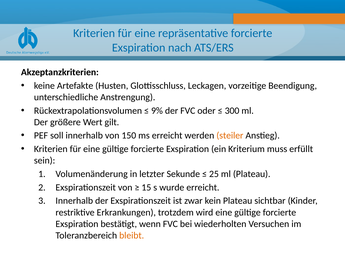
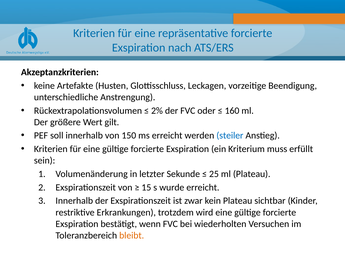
9%: 9% -> 2% (157, 111)
300: 300 -> 160 (232, 111)
steiler colour: orange -> blue (230, 135)
